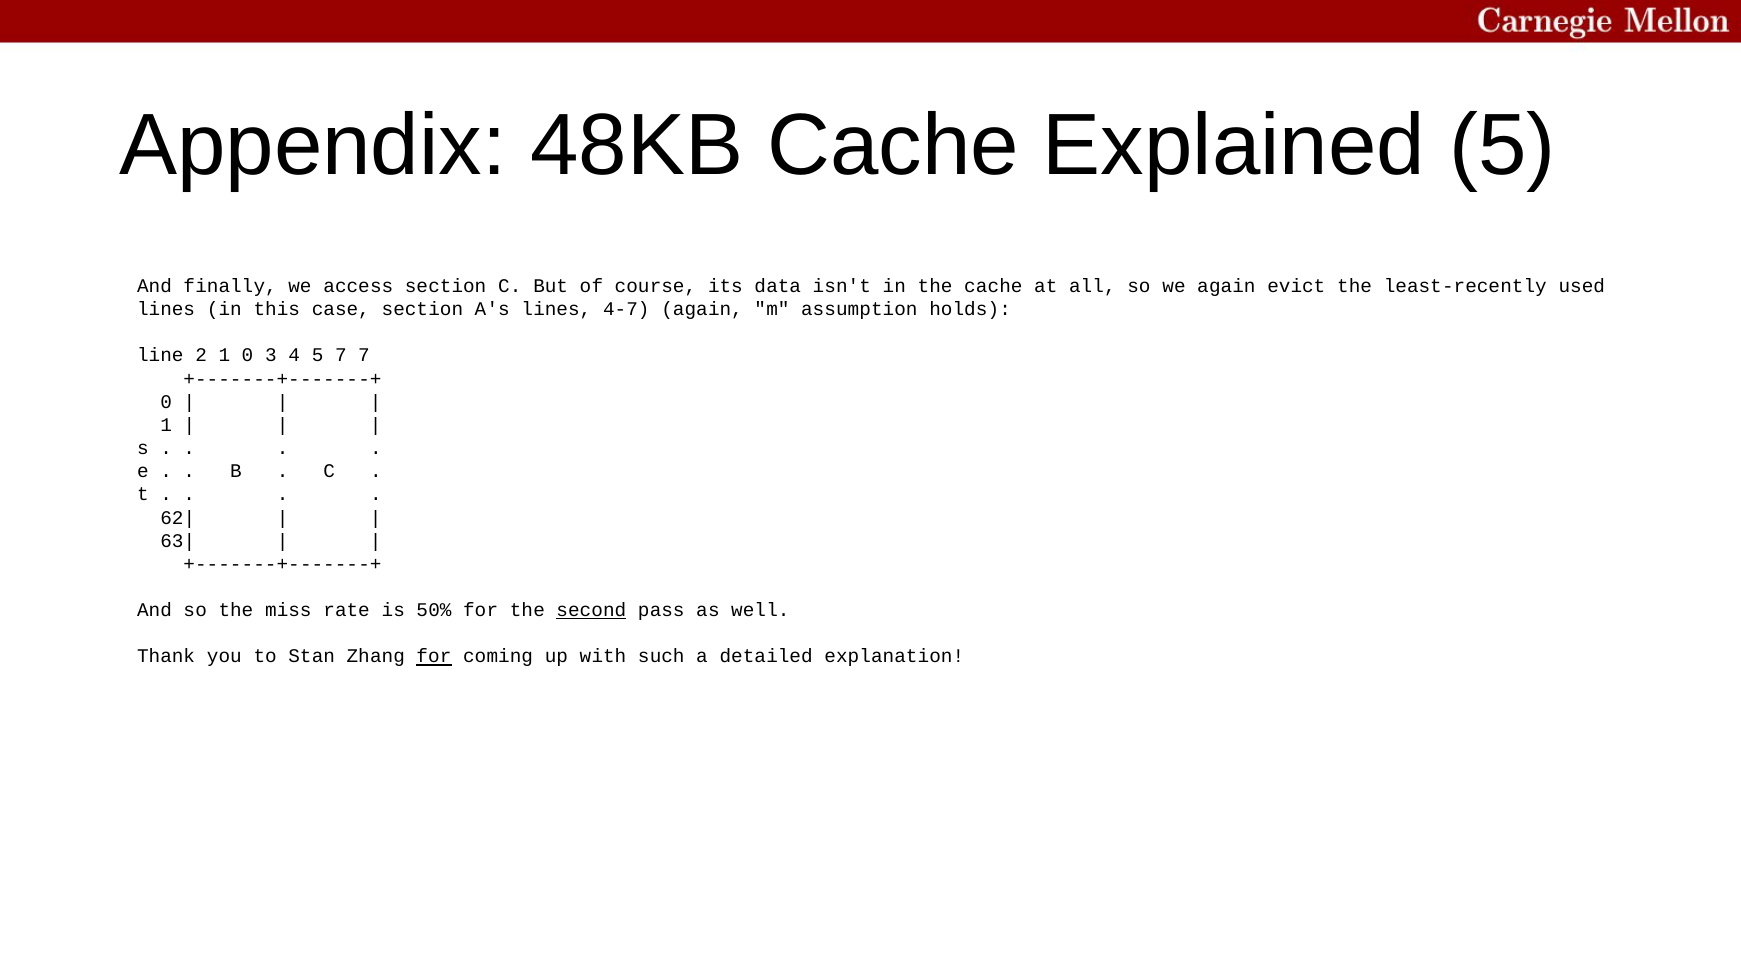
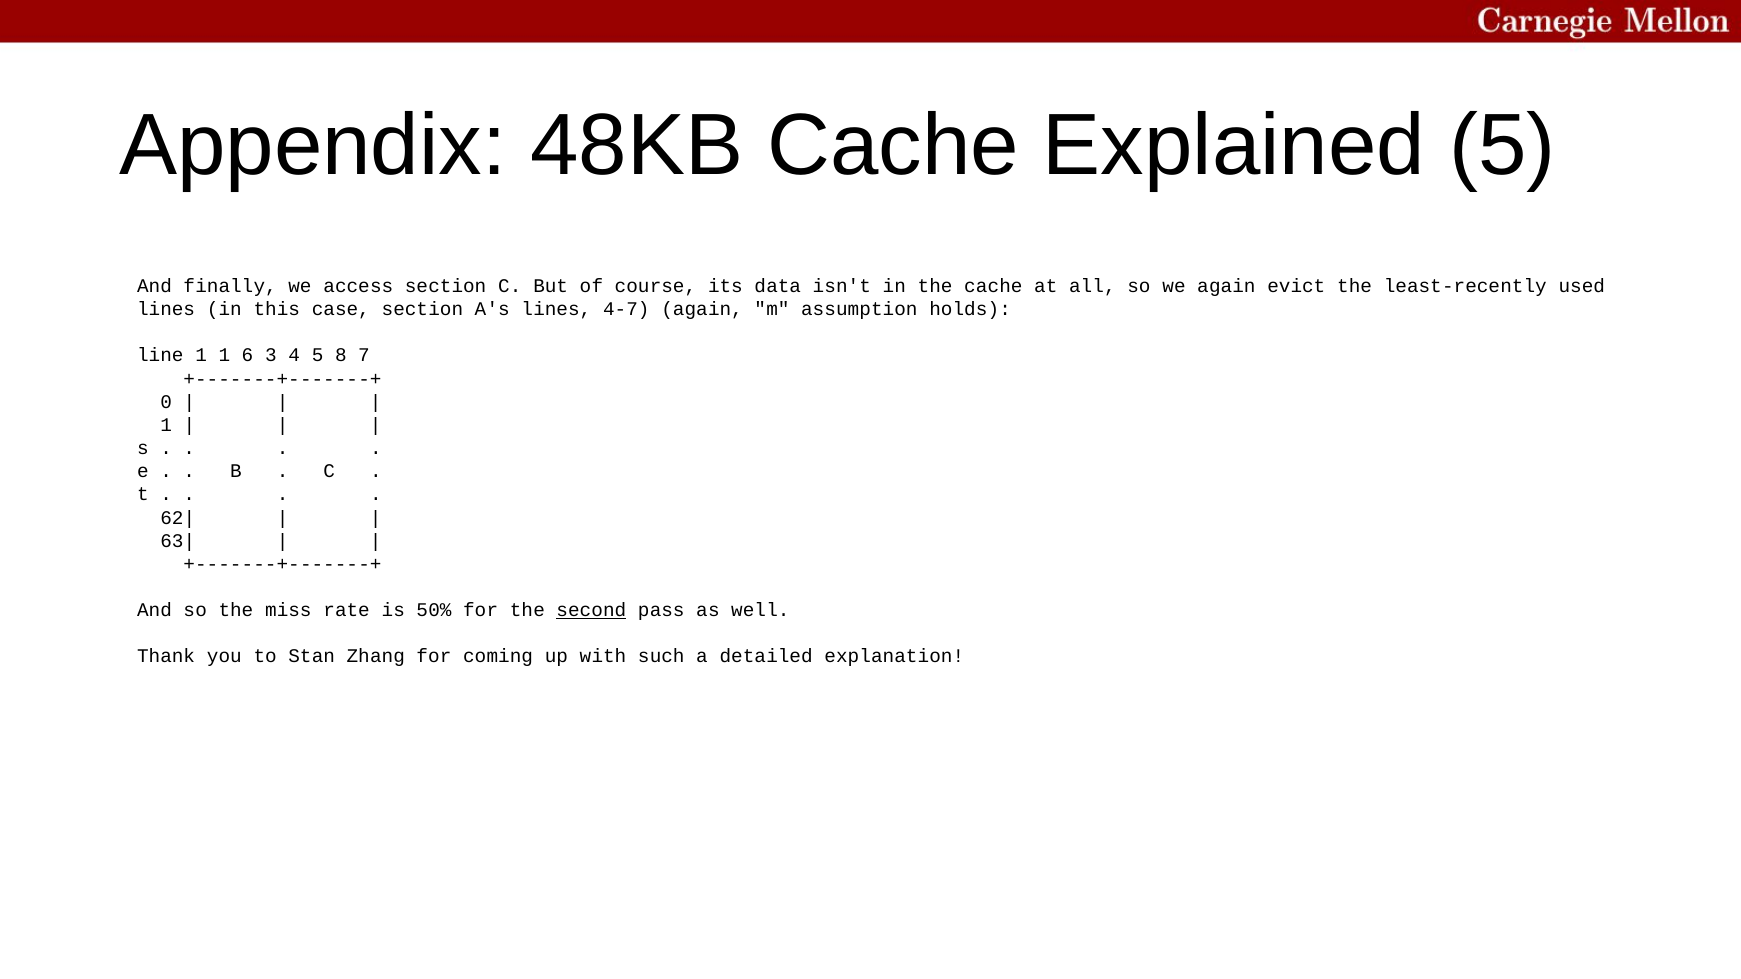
line 2: 2 -> 1 (201, 356)
1 0: 0 -> 6 (247, 356)
5 7: 7 -> 8 (341, 356)
for underline: present -> none (434, 657)
